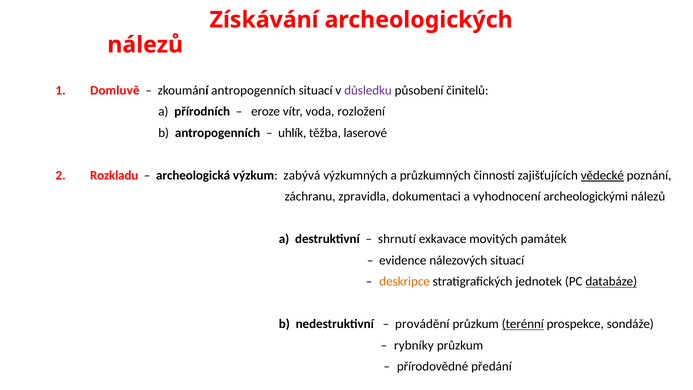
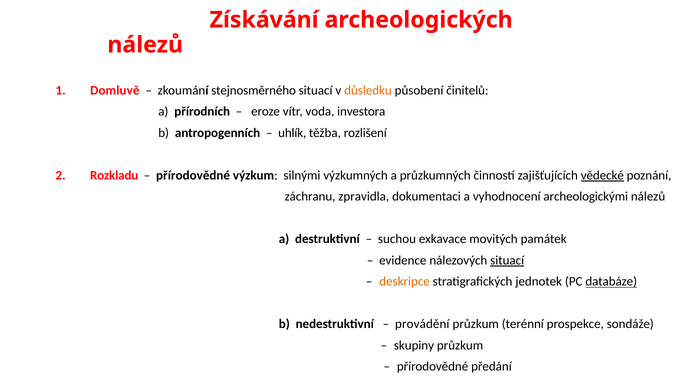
zkoumání antropogenních: antropogenních -> stejnosměrného (254, 90)
důsledku colour: purple -> orange (368, 90)
rozložení: rozložení -> investora (361, 111)
laserové: laserové -> rozlišení (365, 133)
archeologická: archeologická -> přírodovědné (193, 175)
zabývá: zabývá -> silnými (302, 175)
shrnutí: shrnutí -> suchou (397, 239)
situací underline: none -> present (507, 260)
terénní underline: present -> none (523, 324)
rybníky: rybníky -> skupiny (414, 345)
